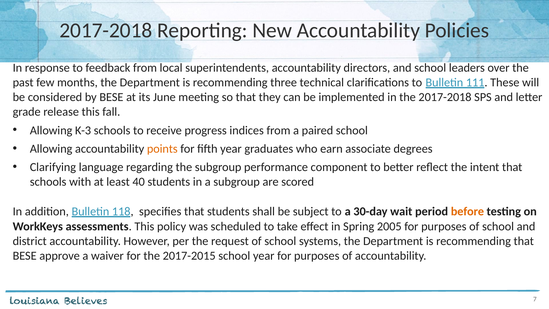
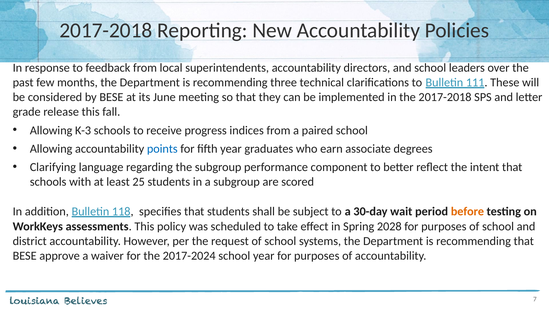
points colour: orange -> blue (162, 149)
40: 40 -> 25 (139, 182)
2005: 2005 -> 2028 (389, 226)
2017-2015: 2017-2015 -> 2017-2024 (189, 255)
